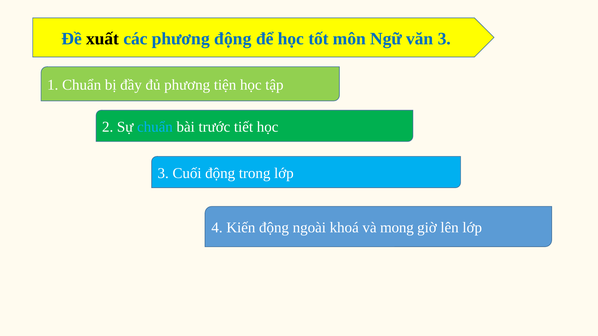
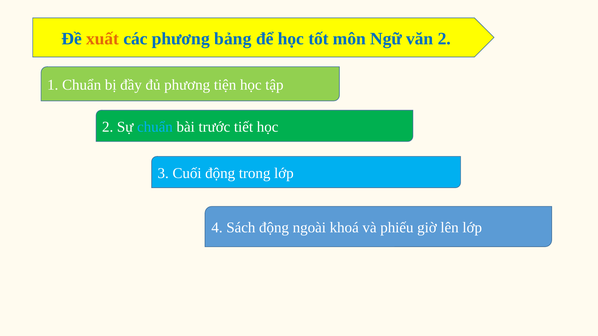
xuất colour: black -> orange (103, 39)
phương động: động -> bảng (233, 39)
văn 3: 3 -> 2 (444, 39)
Kiến: Kiến -> Sách (241, 228)
mong: mong -> phiếu (397, 228)
